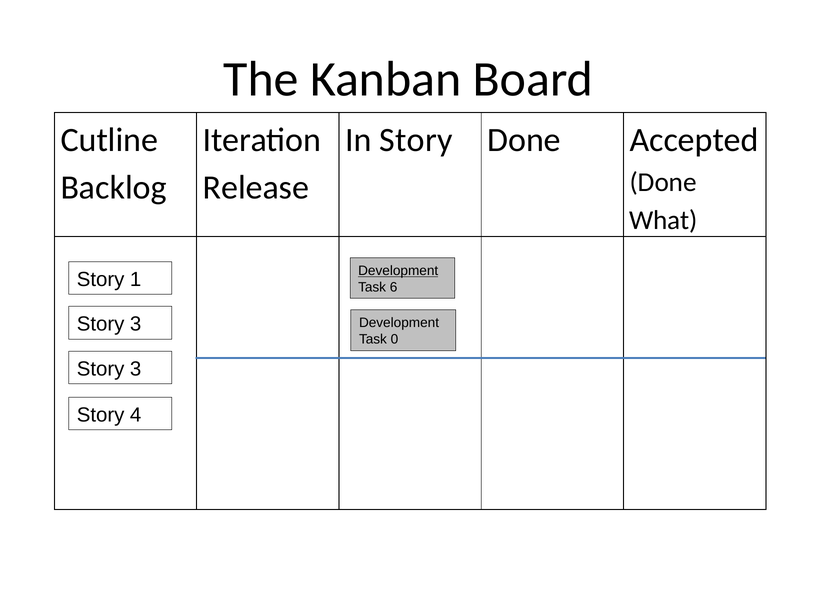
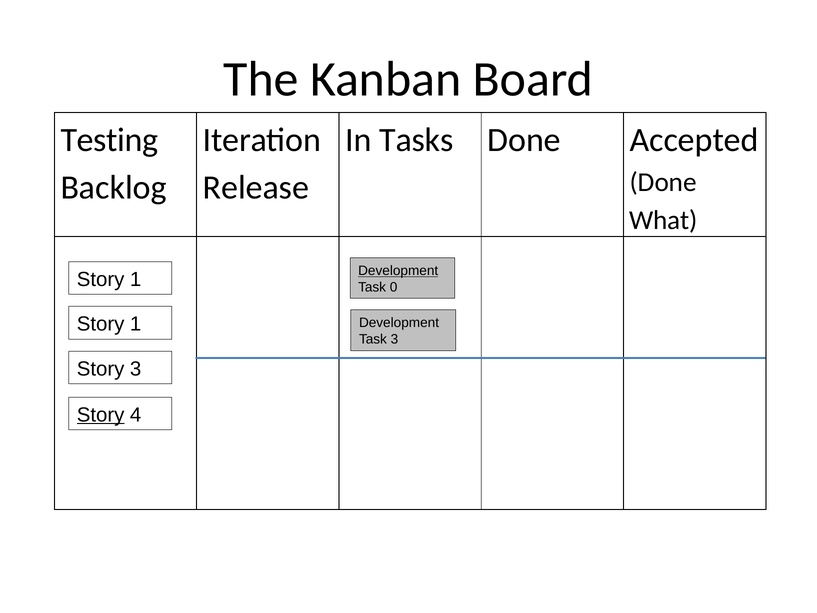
Cutline: Cutline -> Testing (110, 140)
In Story: Story -> Tasks (416, 140)
6: 6 -> 0 (394, 287)
3: 3 -> 1 (136, 324)
Task 0: 0 -> 3 (394, 339)
Story underline: none -> present (101, 415)
